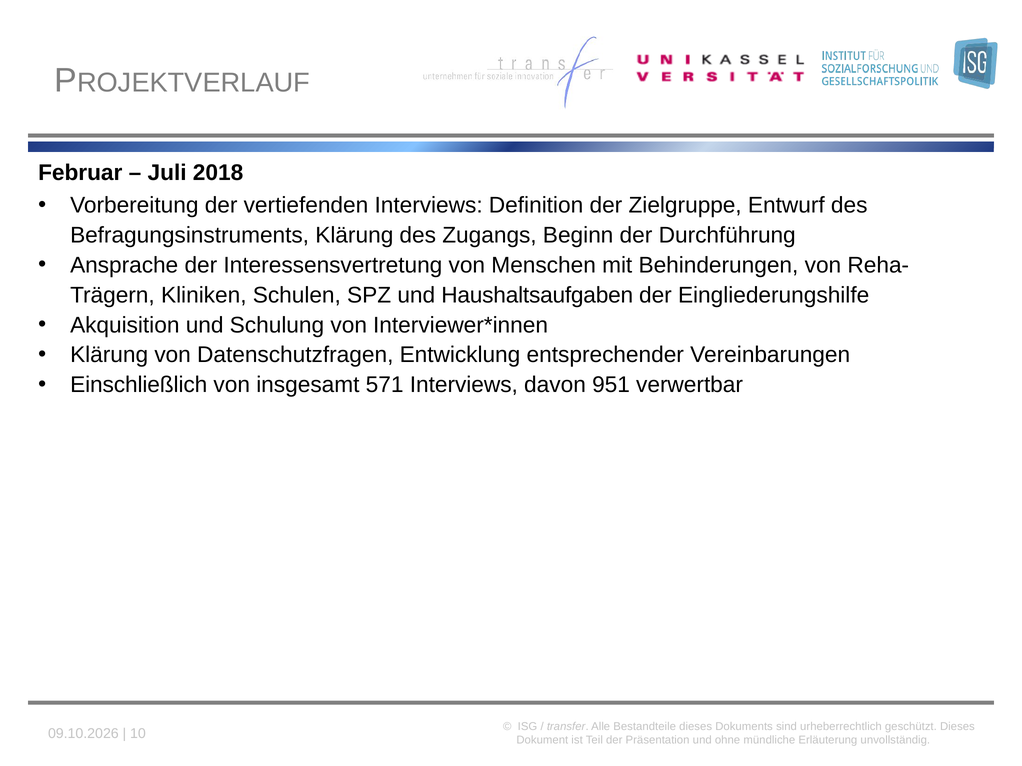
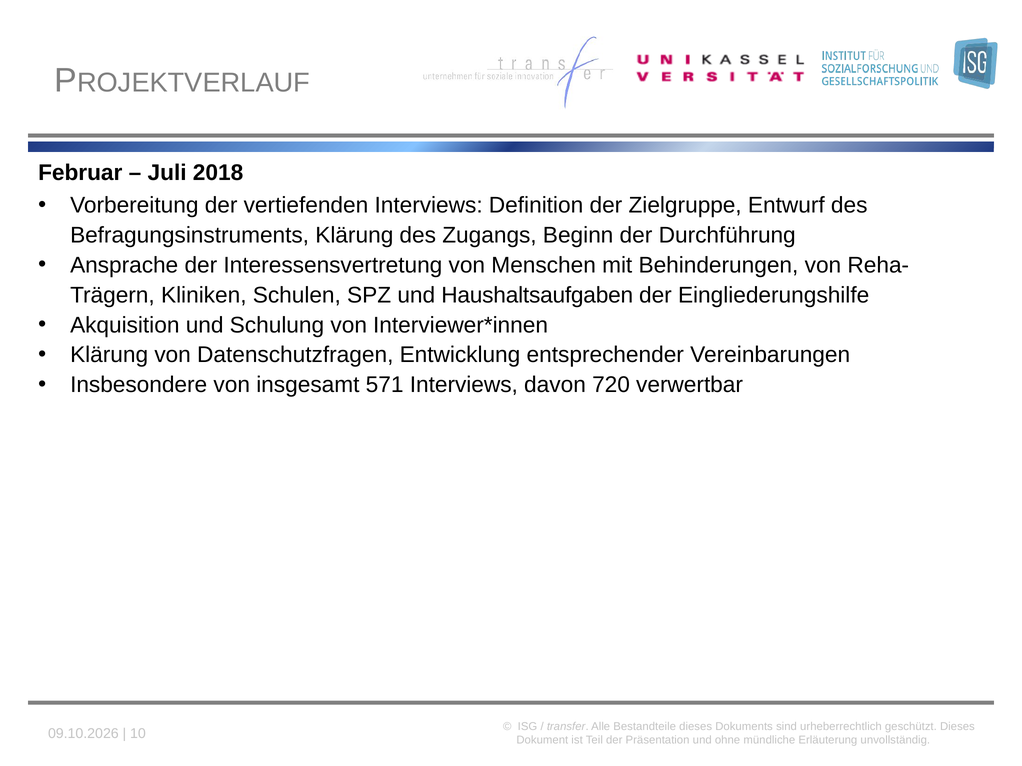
Einschließlich: Einschließlich -> Insbesondere (139, 385)
951: 951 -> 720 (611, 385)
